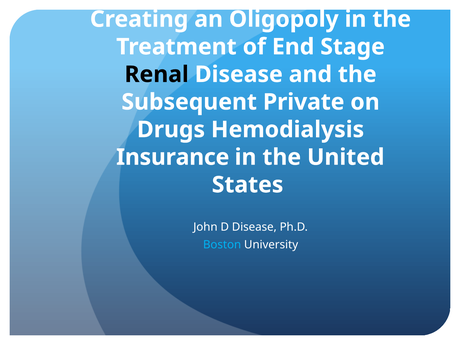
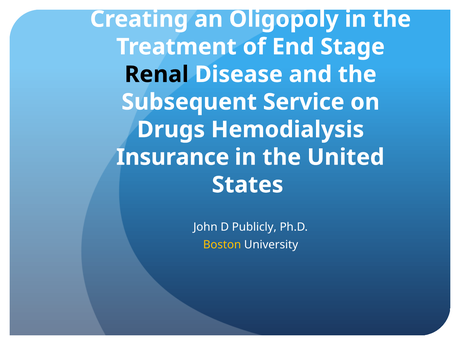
Private: Private -> Service (304, 102)
D Disease: Disease -> Publicly (254, 227)
Boston colour: light blue -> yellow (222, 245)
